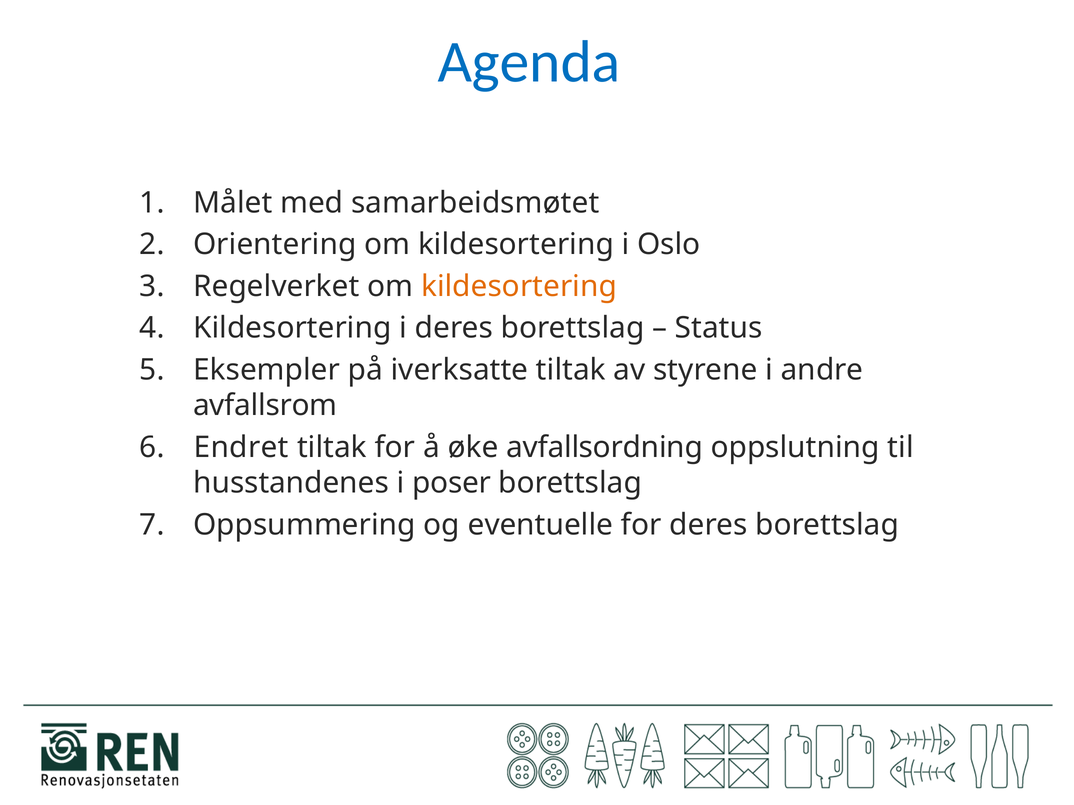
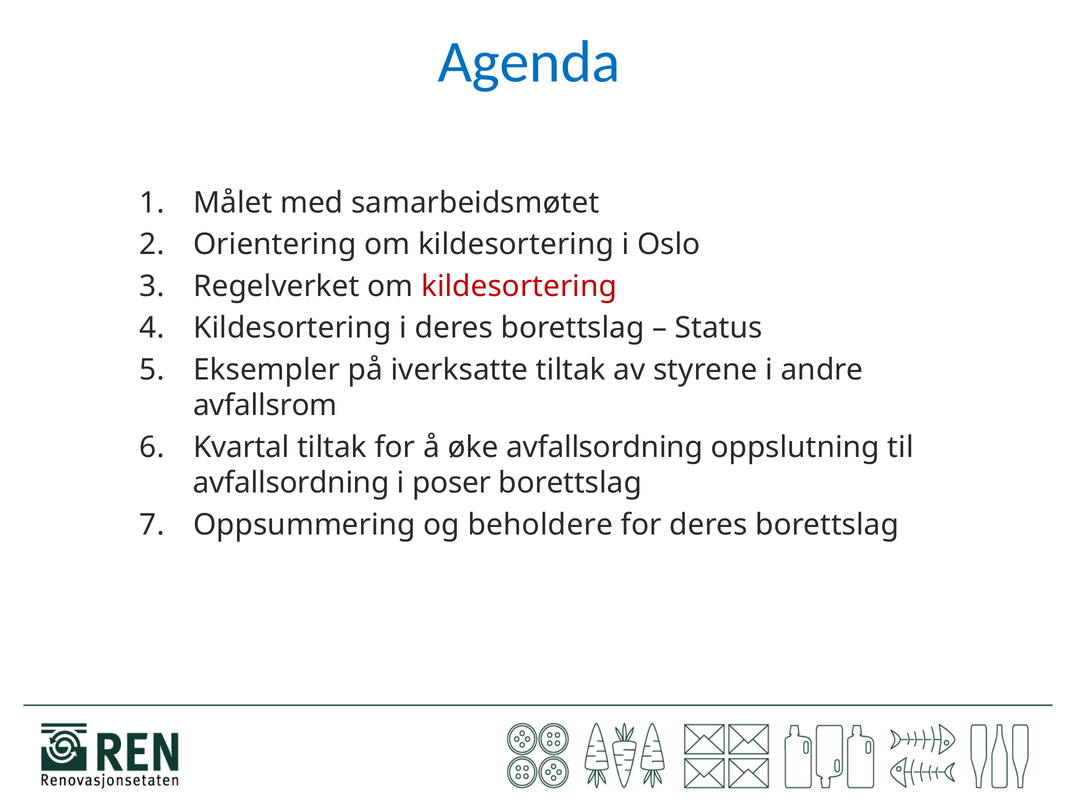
kildesortering colour: orange -> red (519, 286)
Endret: Endret -> Kvartal (241, 448)
husstandenes: husstandenes -> avfallsordning (291, 483)
eventuelle: eventuelle -> beholdere (540, 525)
